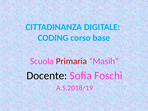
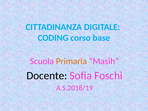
Primaria colour: red -> orange (71, 61)
